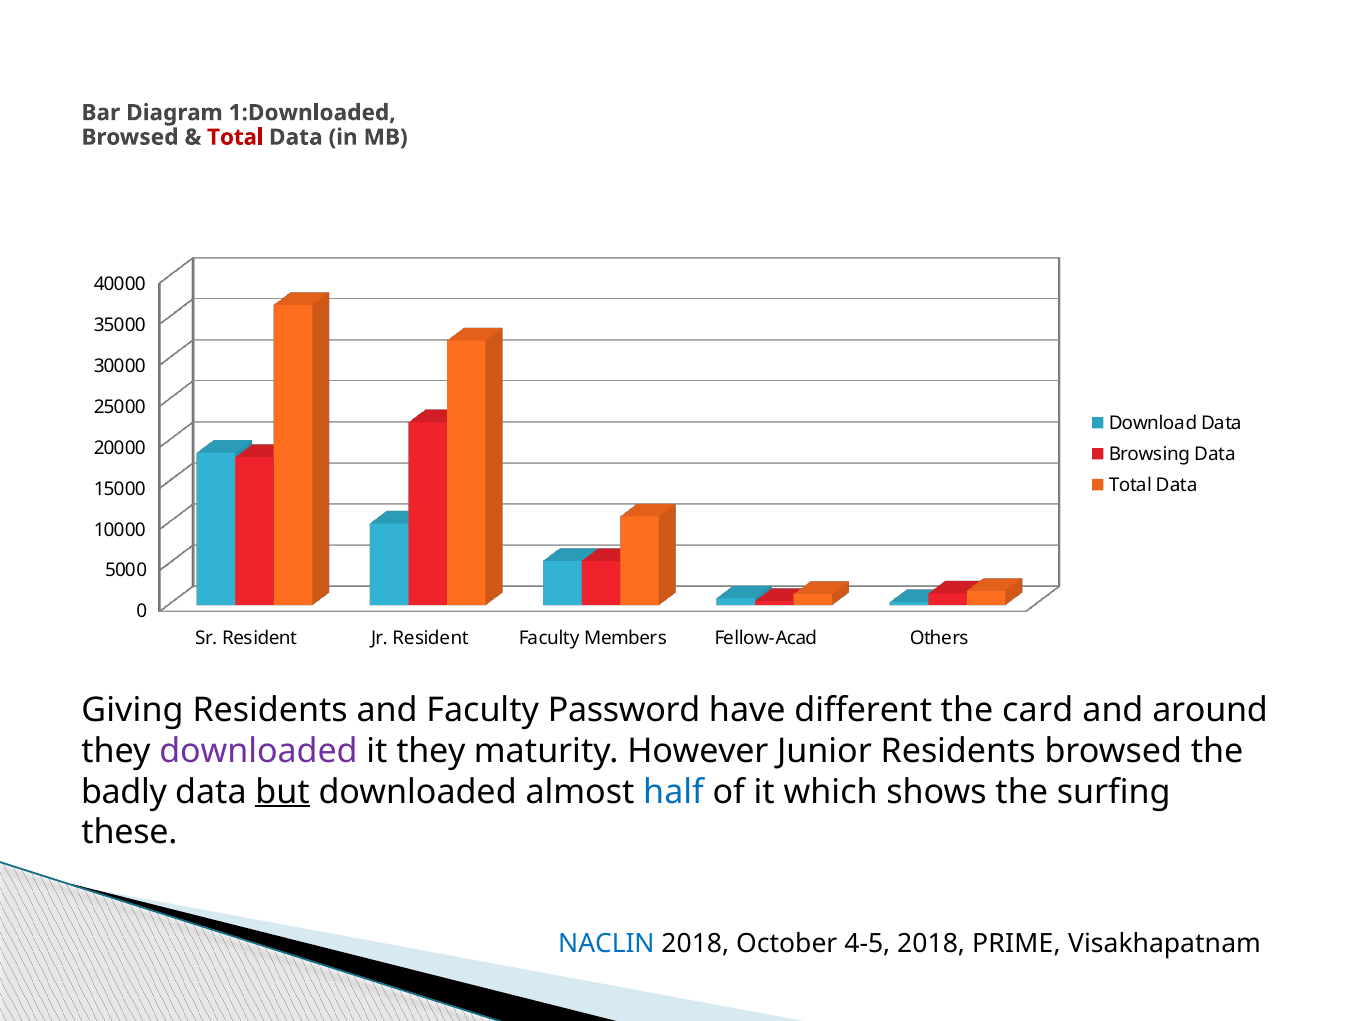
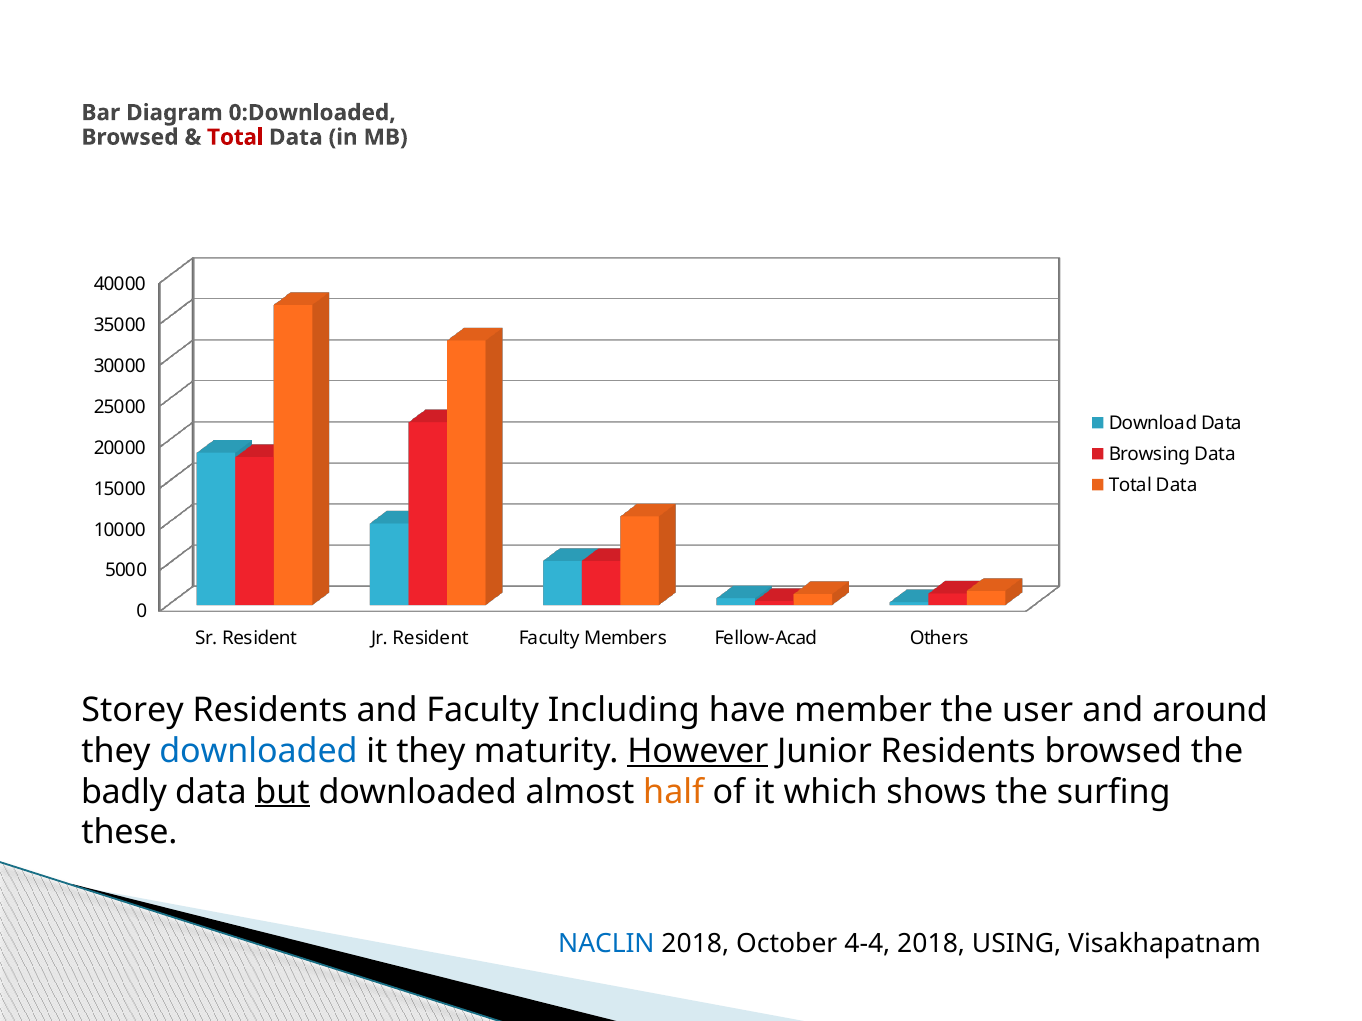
1:Downloaded: 1:Downloaded -> 0:Downloaded (312, 113)
Giving: Giving -> Storey (133, 710)
Password: Password -> Including (624, 710)
different: different -> member (863, 710)
card: card -> user (1038, 710)
downloaded colour: purple -> blue (258, 751)
However underline: none -> present (698, 751)
half colour: blue -> orange (674, 792)
4-5: 4-5 -> 4-4 (867, 944)
PRIME: PRIME -> USING (1017, 944)
